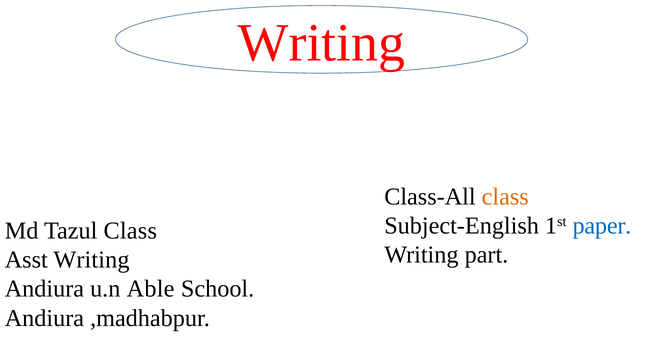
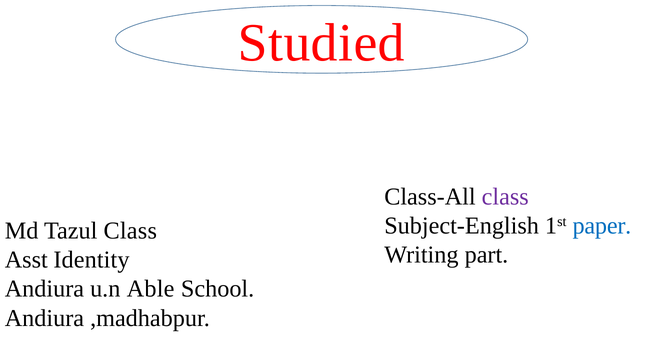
Writing: Writing -> Studied (321, 43)
class colour: orange -> purple (505, 196)
Asst Writing: Writing -> Identity (91, 259)
